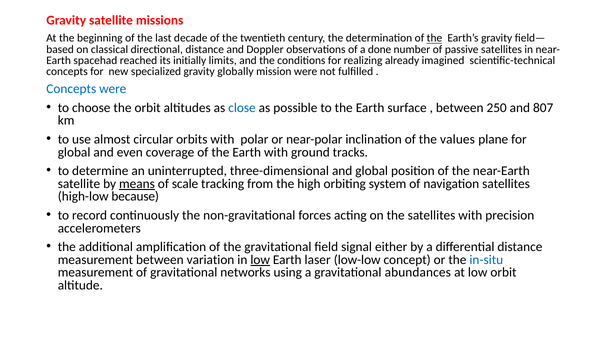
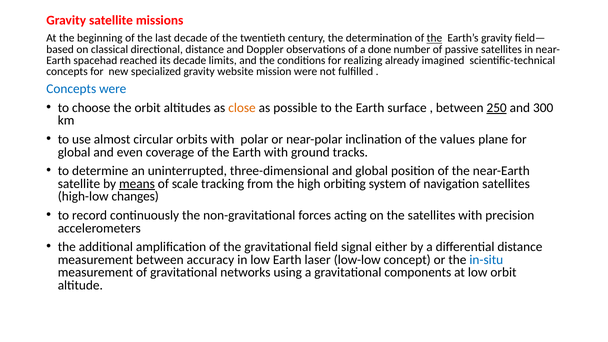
its initially: initially -> decade (190, 60)
globally: globally -> website (235, 71)
close colour: blue -> orange (242, 108)
250 underline: none -> present (497, 108)
807: 807 -> 300 (543, 108)
because: because -> changes (135, 197)
variation: variation -> accuracy (210, 260)
low underline: present -> none (260, 260)
abundances: abundances -> components (418, 273)
